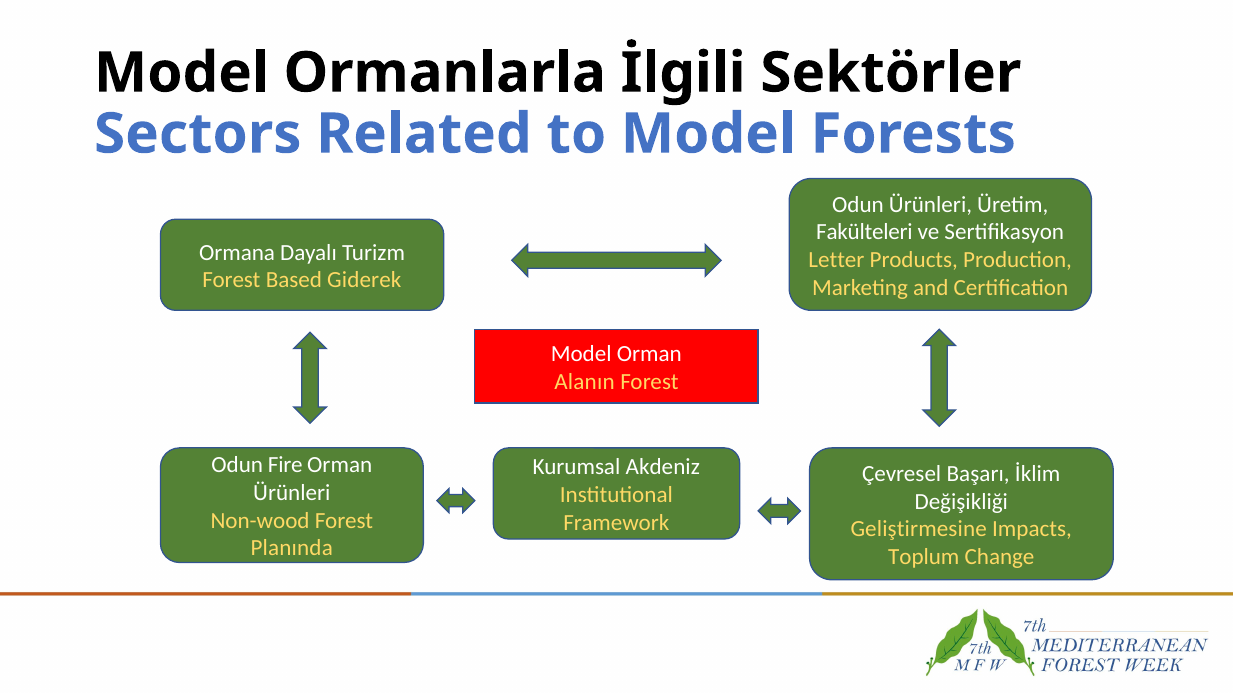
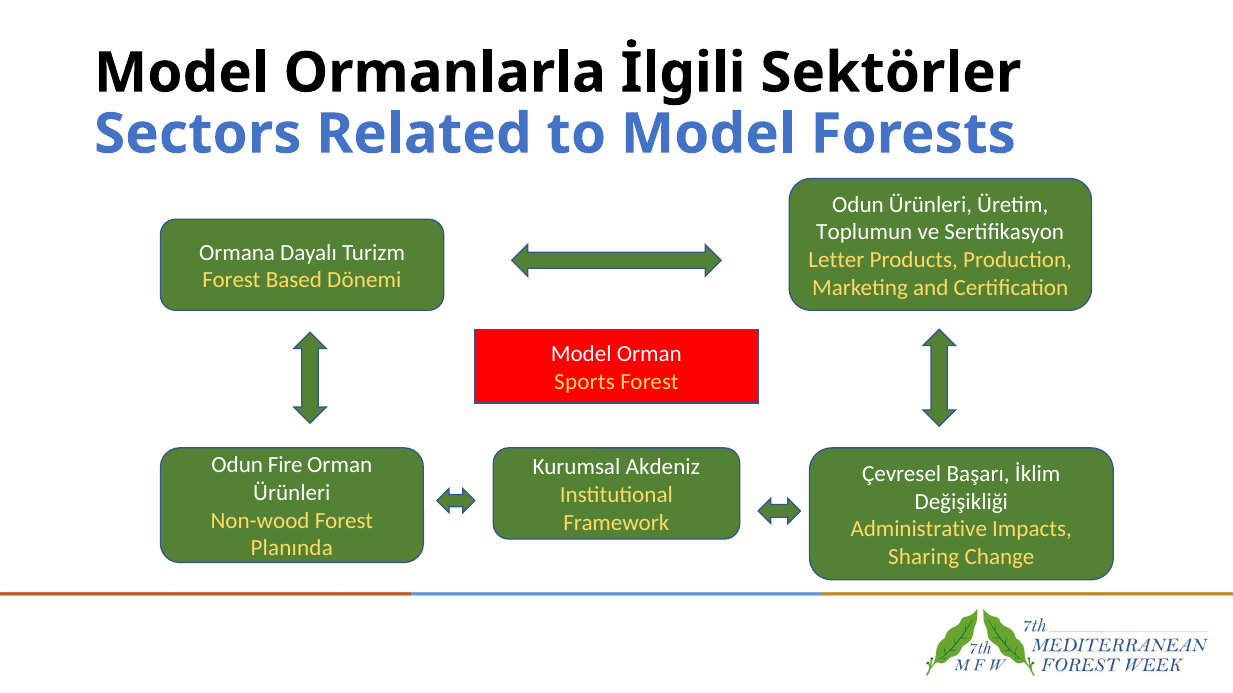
Fakülteleri: Fakülteleri -> Toplumun (864, 232)
Giderek: Giderek -> Dönemi (364, 280)
Alanın: Alanın -> Sports (585, 382)
Geliştirmesine: Geliştirmesine -> Administrative (919, 530)
Toplum: Toplum -> Sharing (924, 557)
